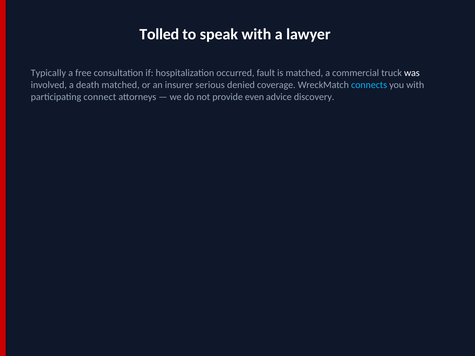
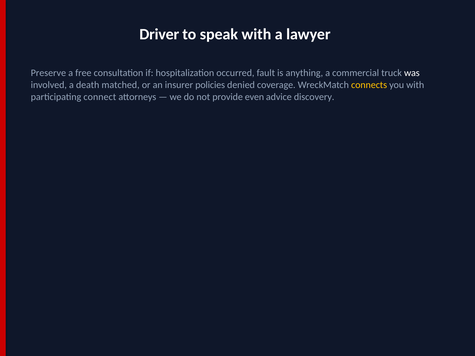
Tolled: Tolled -> Driver (159, 34)
Typically: Typically -> Preserve (48, 73)
is matched: matched -> anything (304, 73)
serious: serious -> policies (210, 85)
connects colour: light blue -> yellow (369, 85)
